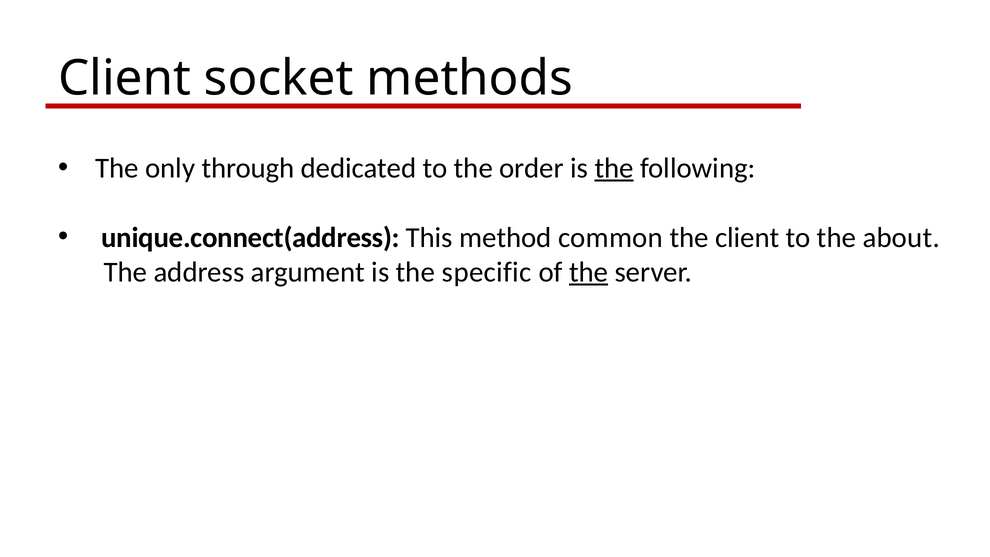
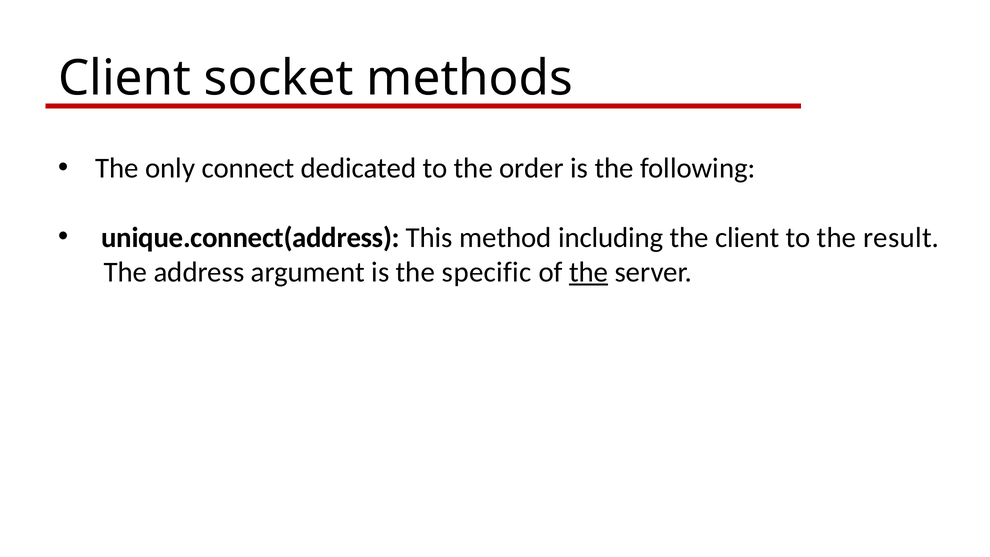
through: through -> connect (248, 168)
the underline: present -> none (614, 168)
common: common -> including (611, 237)
about: about -> result (901, 237)
